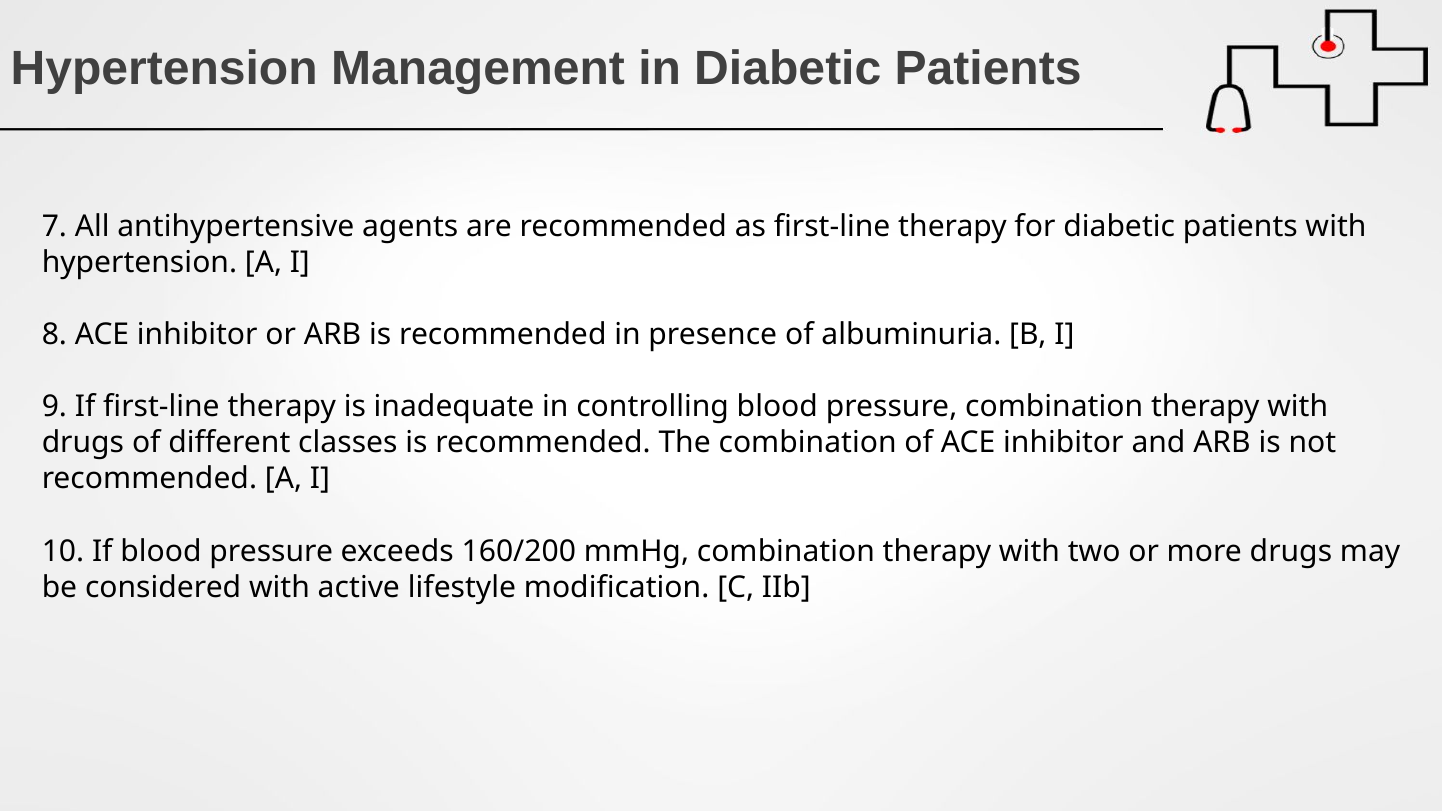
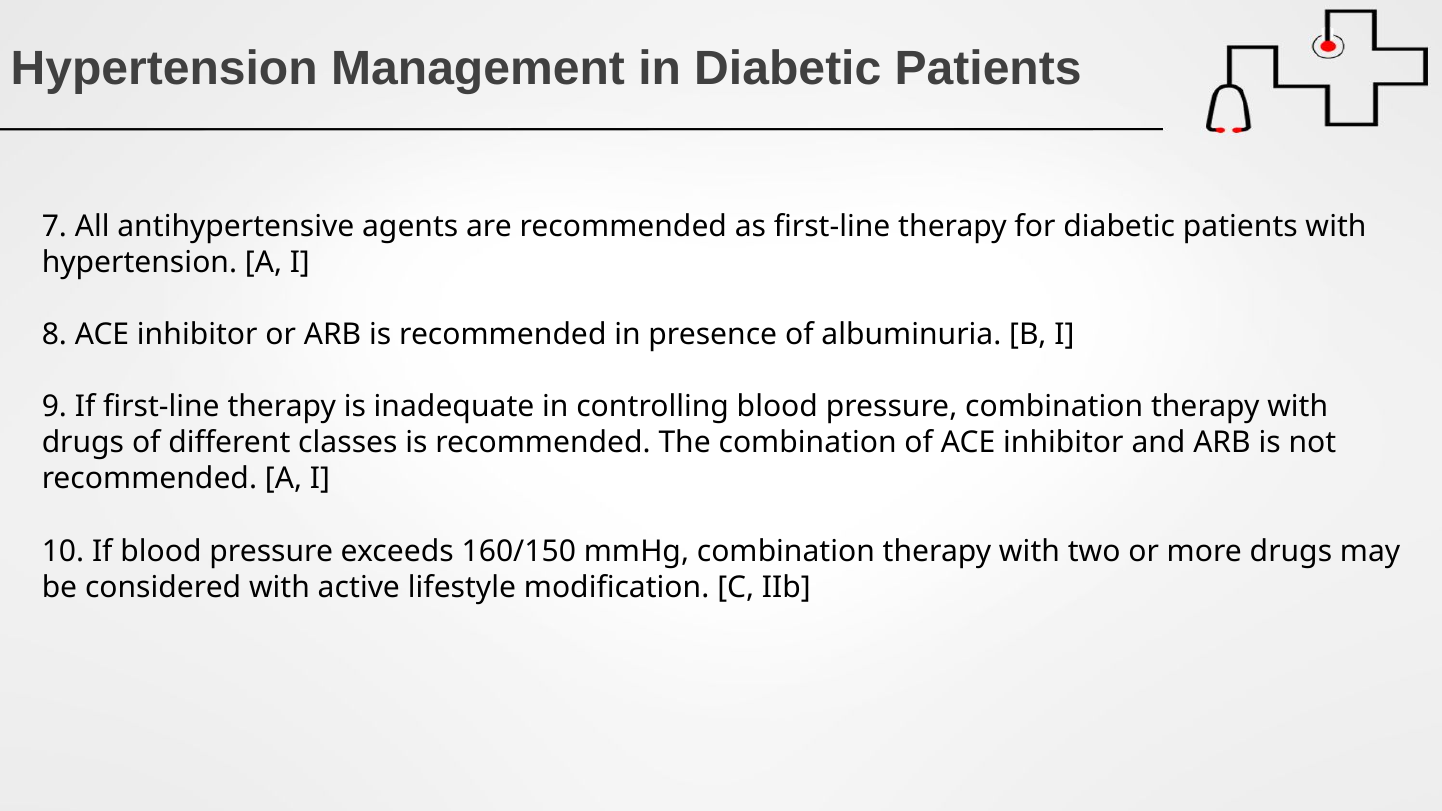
160/200: 160/200 -> 160/150 (519, 551)
